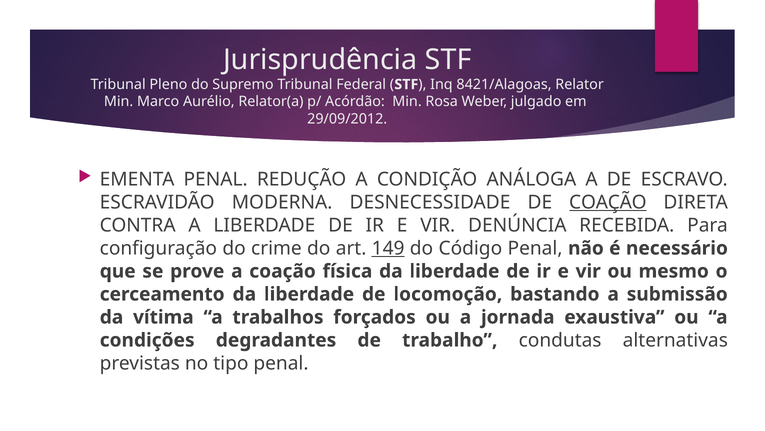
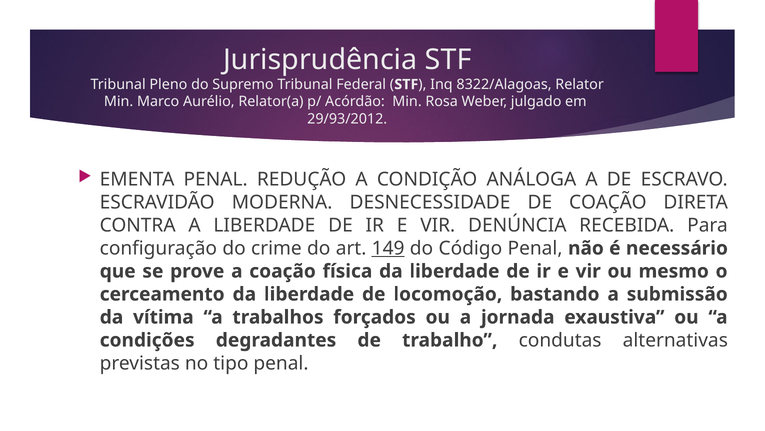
8421/Alagoas: 8421/Alagoas -> 8322/Alagoas (504, 84)
29/09/2012: 29/09/2012 -> 29/93/2012 (347, 119)
COAÇÃO underline: present -> none (608, 202)
